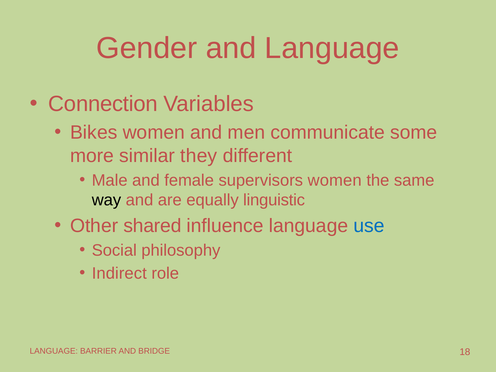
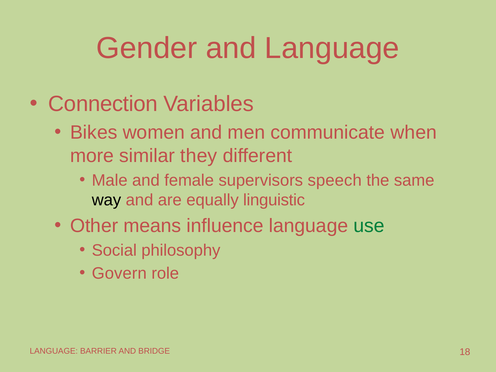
some: some -> when (414, 133)
supervisors women: women -> speech (335, 180)
shared: shared -> means (152, 226)
use colour: blue -> green (369, 226)
Indirect: Indirect -> Govern (119, 273)
